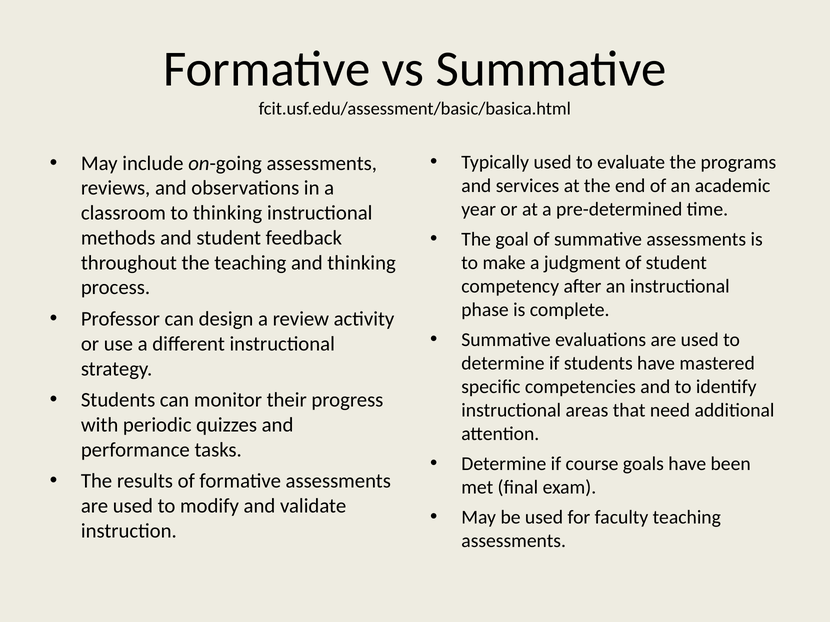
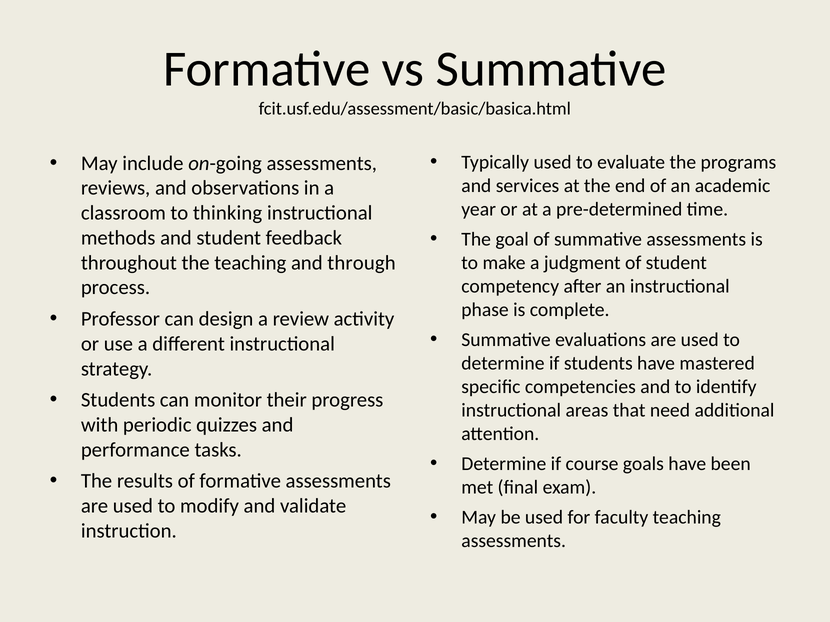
and thinking: thinking -> through (362, 263)
